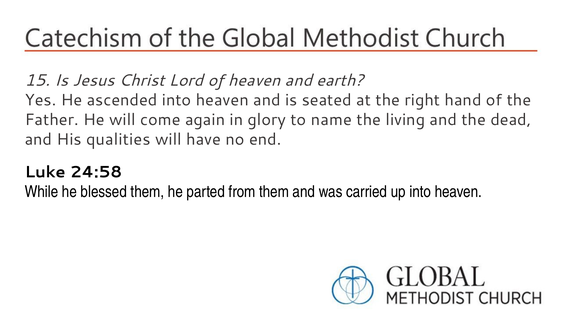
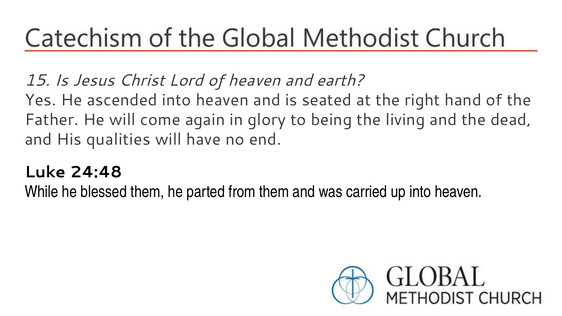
name: name -> being (331, 120)
24:58: 24:58 -> 24:48 (96, 172)
